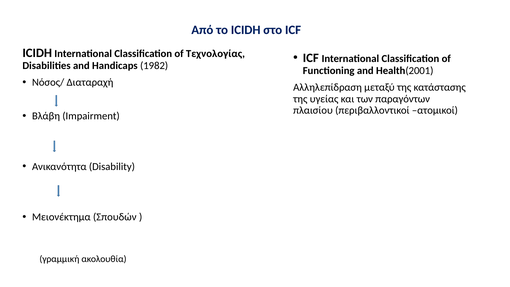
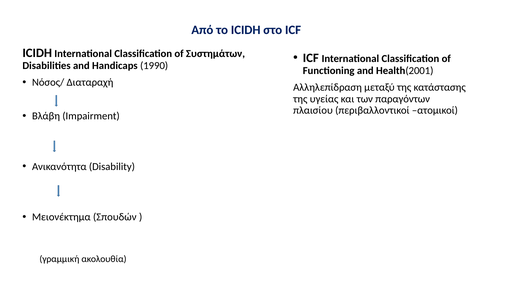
Τεχνολογίας: Τεχνολογίας -> Συστημάτων (215, 54)
1982: 1982 -> 1990 (154, 66)
